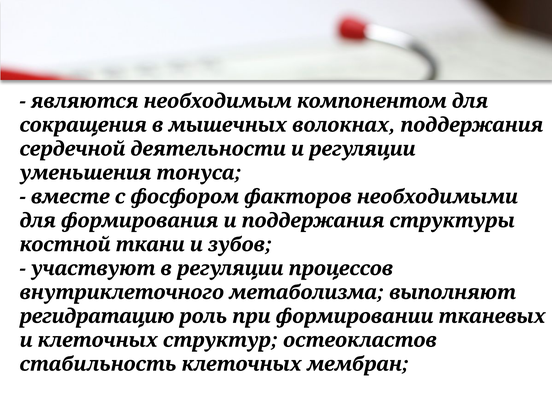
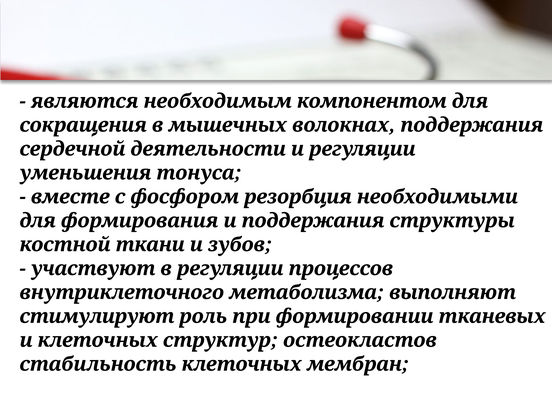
факторов: факторов -> резорбция (298, 197)
регидратацию: регидратацию -> стимулируют (97, 316)
